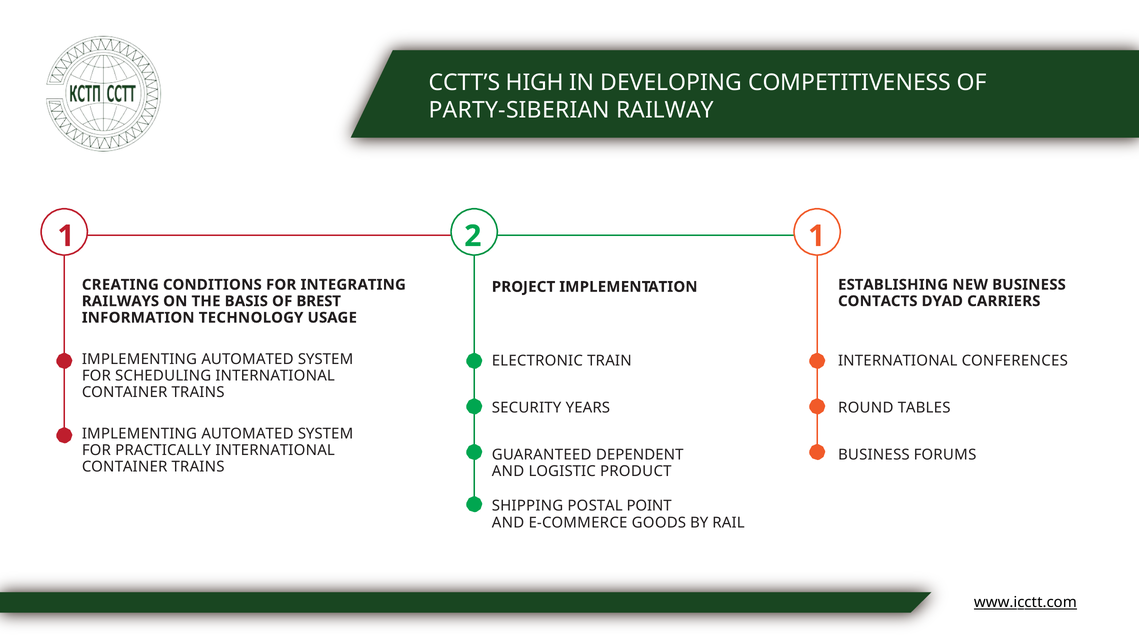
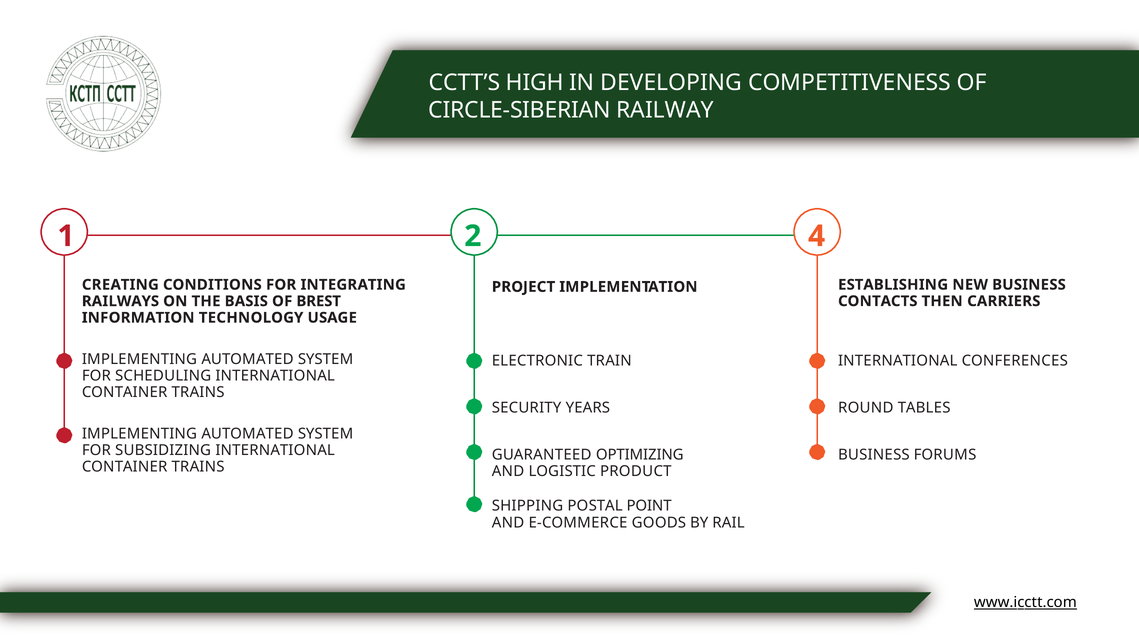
PARTY-SIBERIAN: PARTY-SIBERIAN -> CIRCLE-SIBERIAN (520, 110)
2 1: 1 -> 4 (817, 236)
DYAD: DYAD -> THEN (942, 301)
PRACTICALLY: PRACTICALLY -> SUBSIDIZING (163, 450)
DEPENDENT: DEPENDENT -> OPTIMIZING (640, 455)
